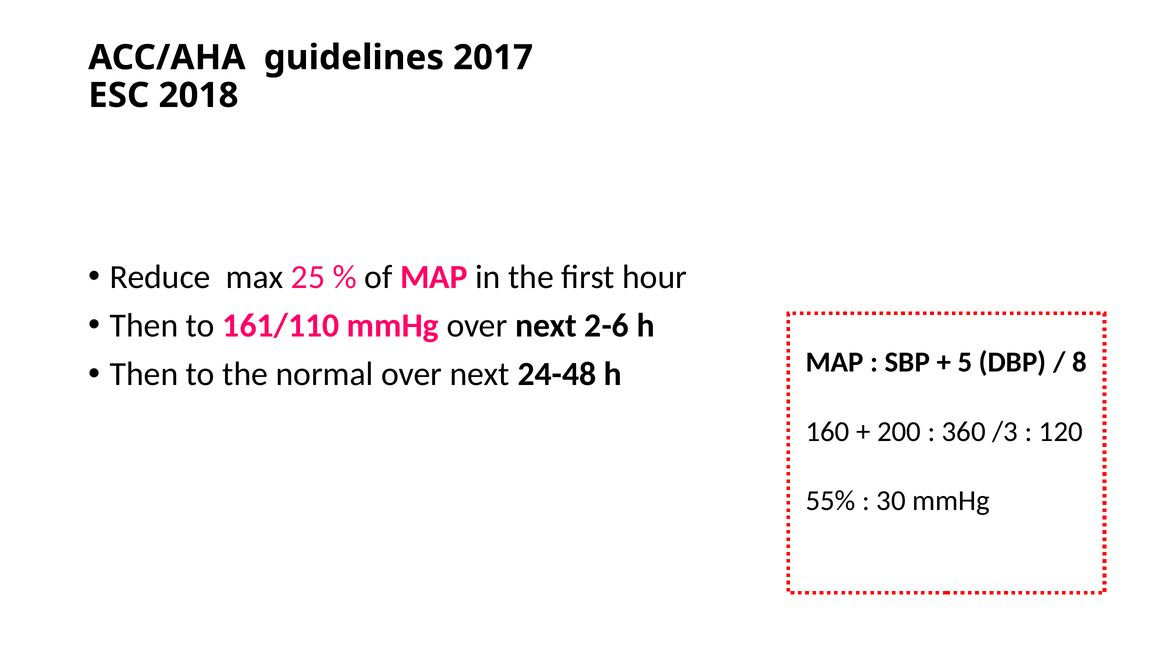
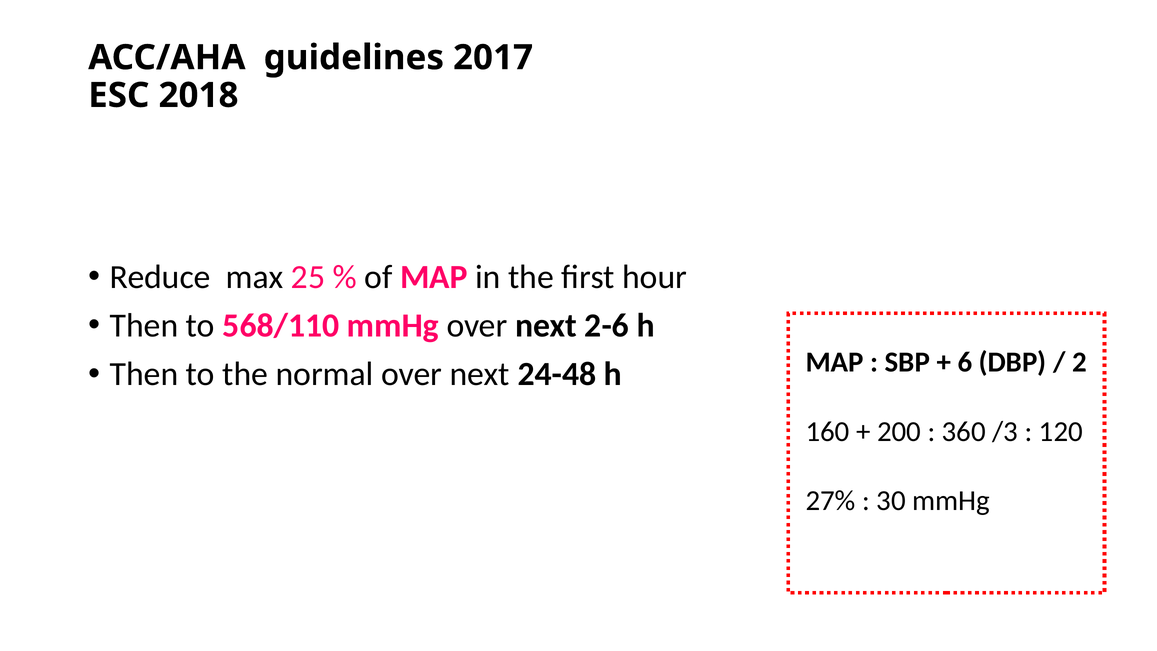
161/110: 161/110 -> 568/110 (281, 326)
5: 5 -> 6 (965, 362)
8: 8 -> 2 (1079, 362)
55%: 55% -> 27% (831, 501)
